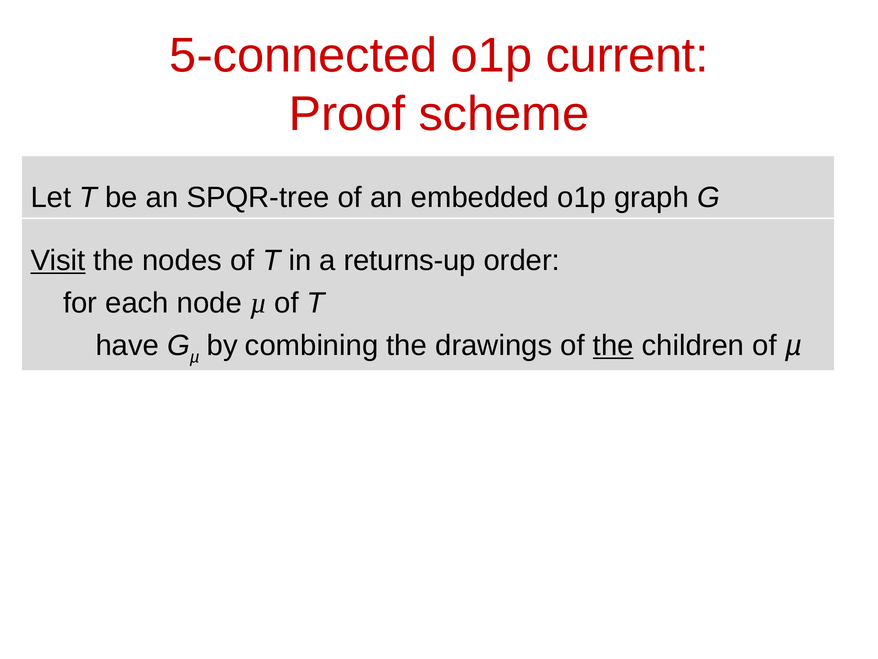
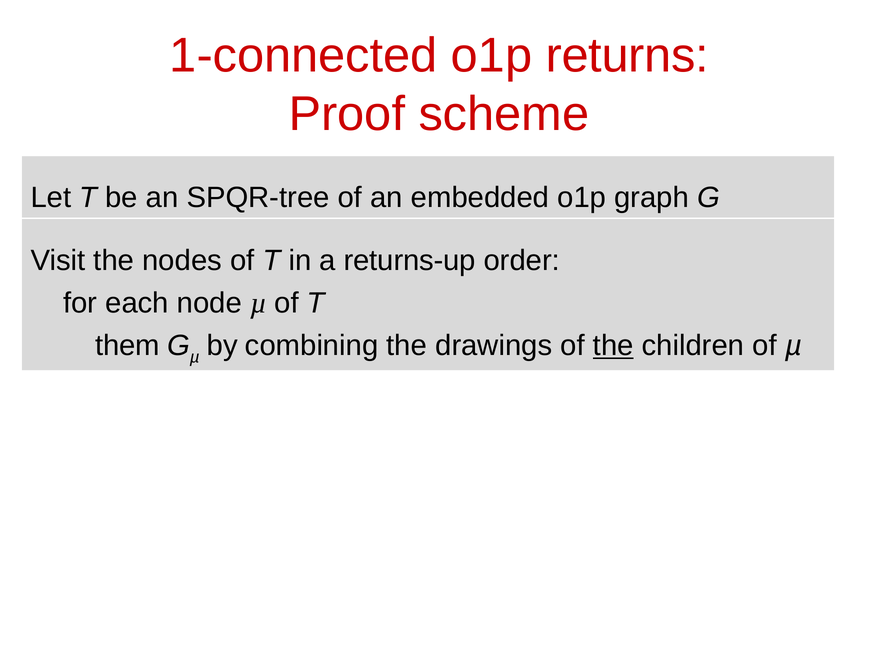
5-connected: 5-connected -> 1-connected (303, 55)
current: current -> returns (627, 55)
Visit underline: present -> none (58, 260)
have: have -> them (127, 345)
